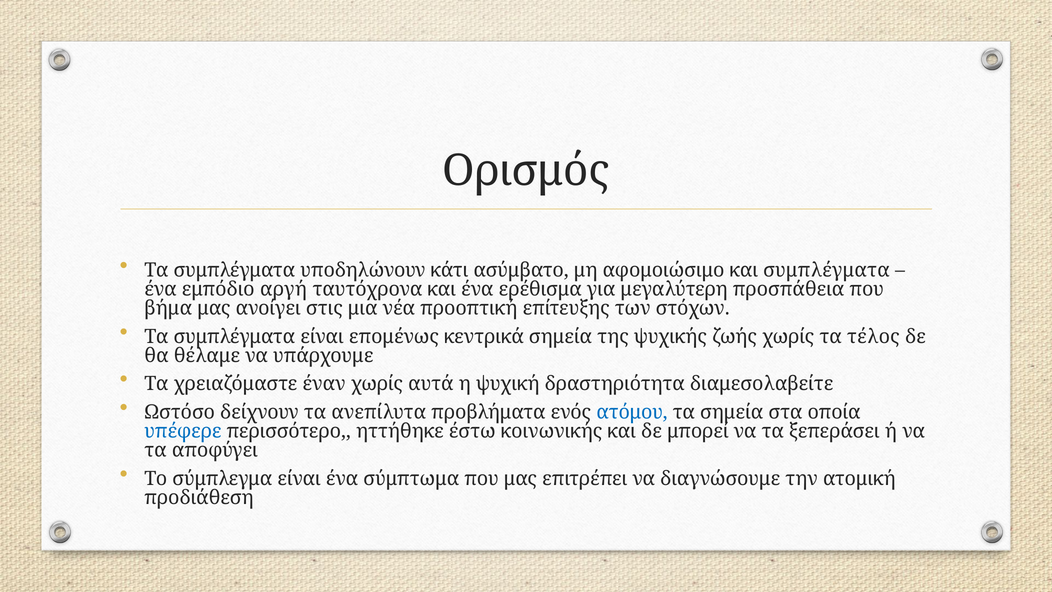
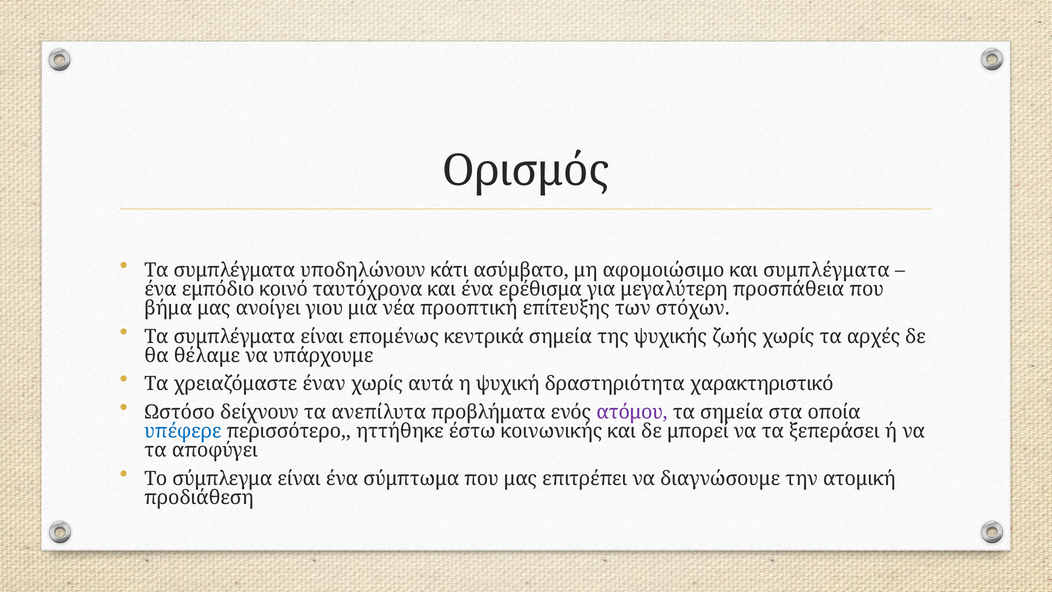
αργή: αργή -> κοινό (284, 289)
στις: στις -> γιου (324, 308)
τέλος: τέλος -> αρχές (874, 336)
διαμεσολαβείτε: διαμεσολαβείτε -> χαρακτηριστικό (762, 384)
ατόμου colour: blue -> purple (632, 412)
